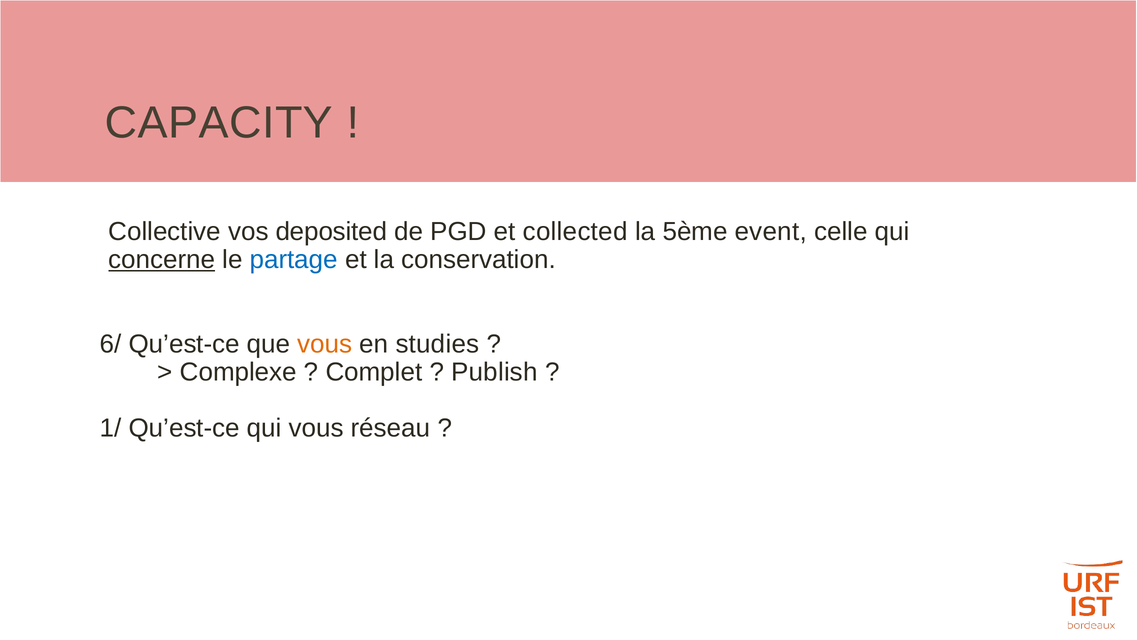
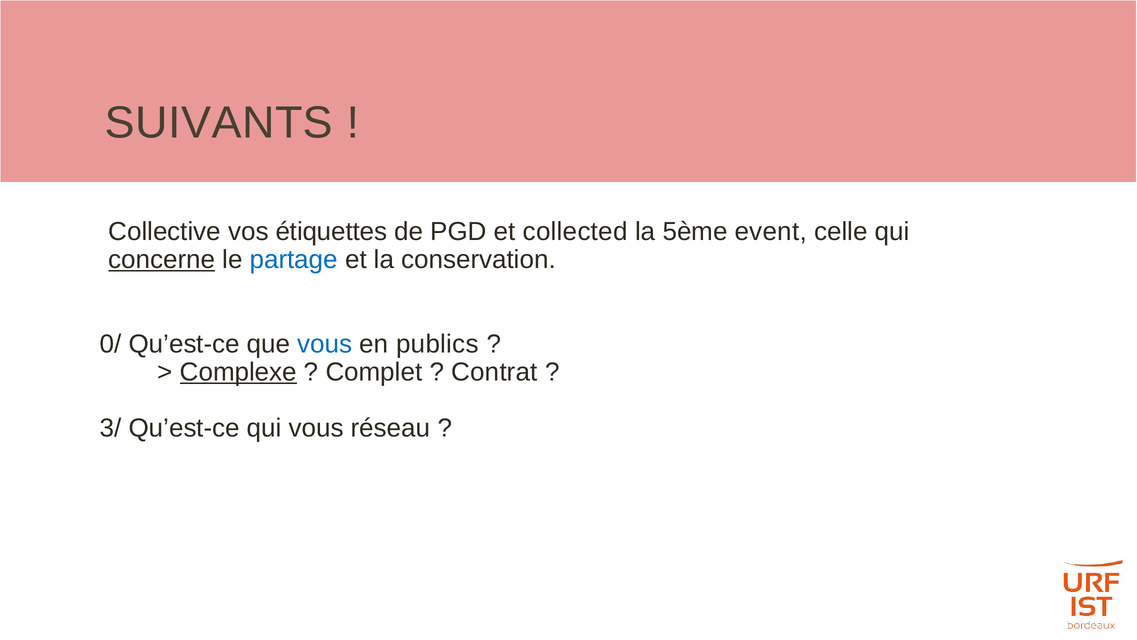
CAPACITY: CAPACITY -> SUIVANTS (219, 123)
deposited: deposited -> étiquettes (331, 231)
6/: 6/ -> 0/ (111, 344)
vous colour: orange -> blue (325, 344)
studies: studies -> publics (437, 344)
Complexe underline: none -> present (238, 372)
Publish: Publish -> Contrat (494, 372)
1/: 1/ -> 3/ (111, 428)
